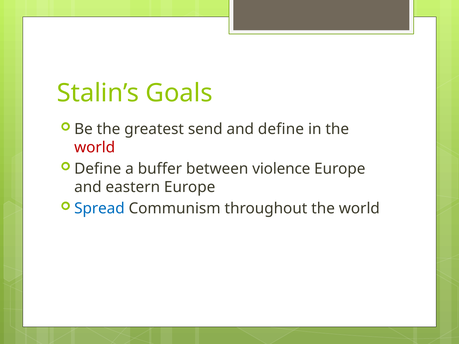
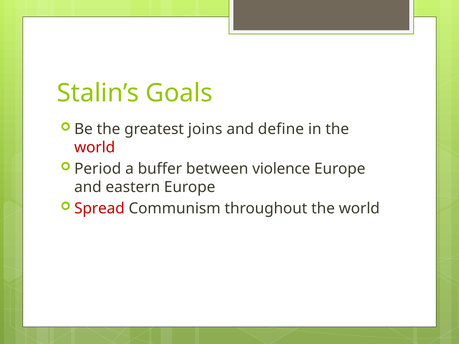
send: send -> joins (205, 129)
Define: Define -> Period (98, 169)
Spread colour: blue -> red (99, 209)
